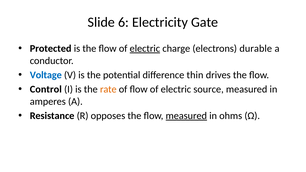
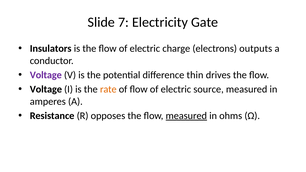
6: 6 -> 7 (123, 22)
Protected: Protected -> Insulators (51, 49)
electric underline: present -> none (145, 49)
durable: durable -> outputs (256, 49)
Voltage colour: blue -> purple (46, 75)
Control: Control -> Voltage (46, 89)
